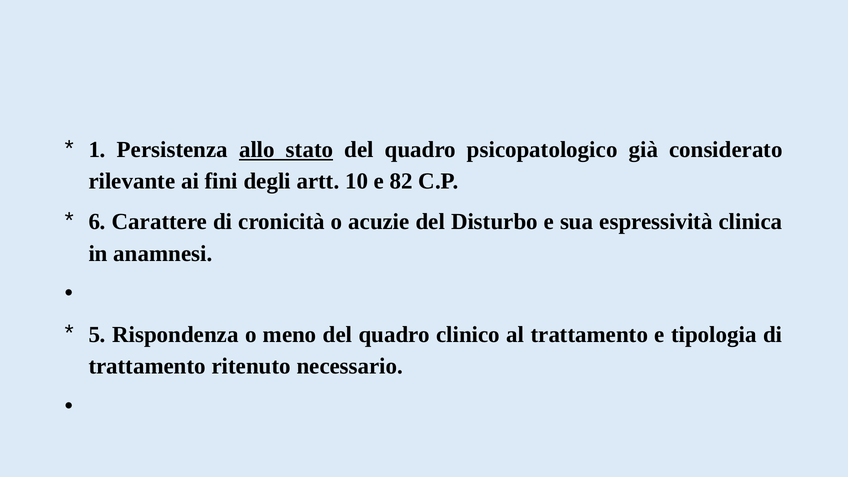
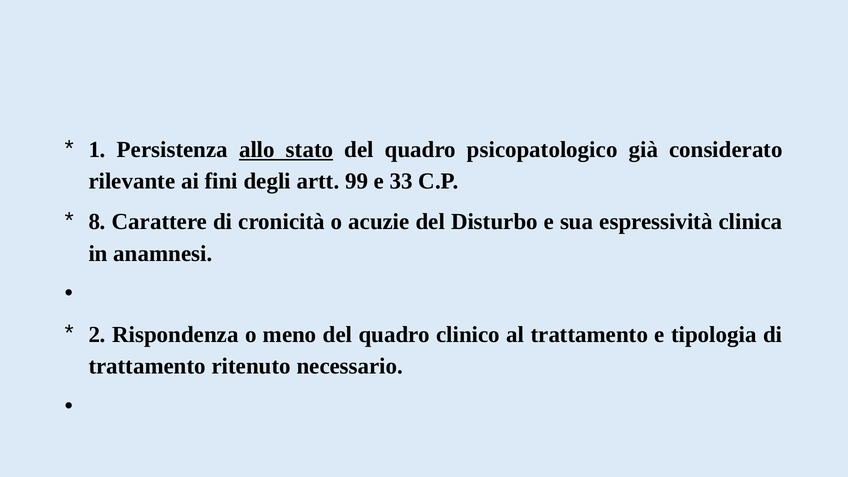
10: 10 -> 99 (357, 181)
82: 82 -> 33 (401, 181)
6: 6 -> 8 (97, 222)
5: 5 -> 2 (97, 335)
